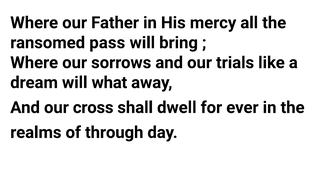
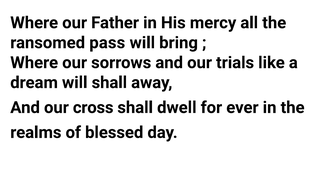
will what: what -> shall (109, 83)
through: through -> blessed (114, 133)
